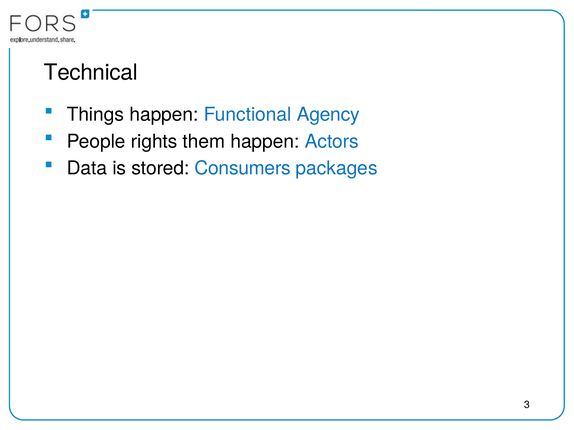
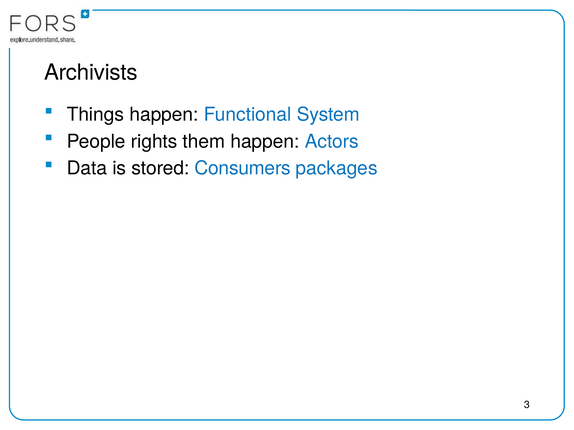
Technical: Technical -> Archivists (91, 72)
Agency: Agency -> System (328, 115)
